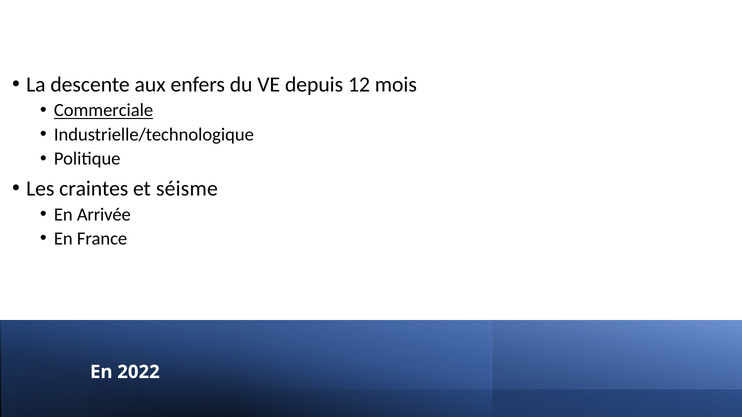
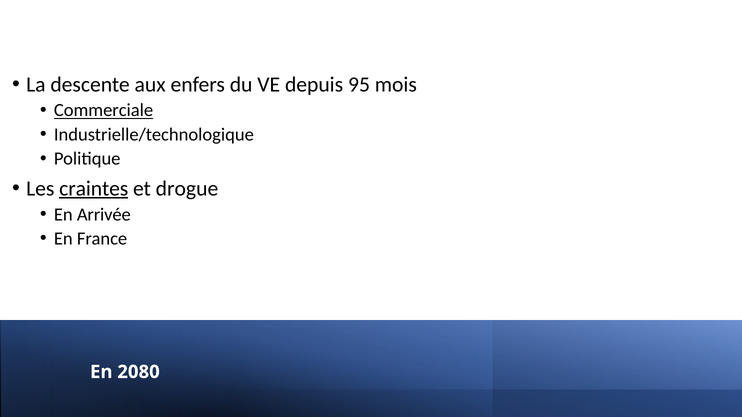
12: 12 -> 95 (359, 85)
craintes underline: none -> present (94, 189)
séisme: séisme -> drogue (187, 189)
2022: 2022 -> 2080 (139, 372)
